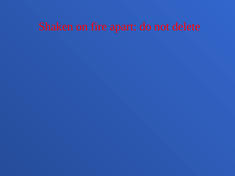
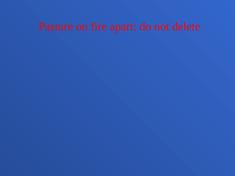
Shaken: Shaken -> Pasture (56, 27)
